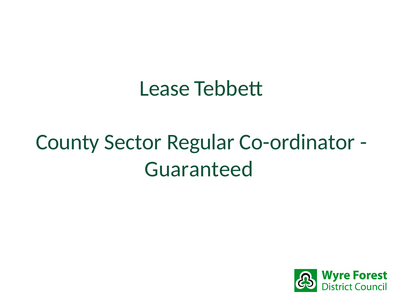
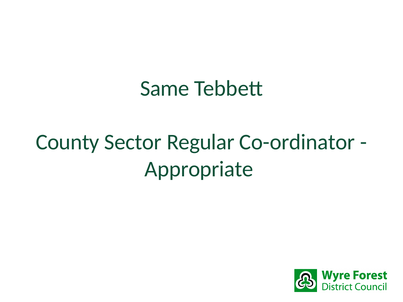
Lease: Lease -> Same (165, 89)
Guaranteed: Guaranteed -> Appropriate (199, 169)
